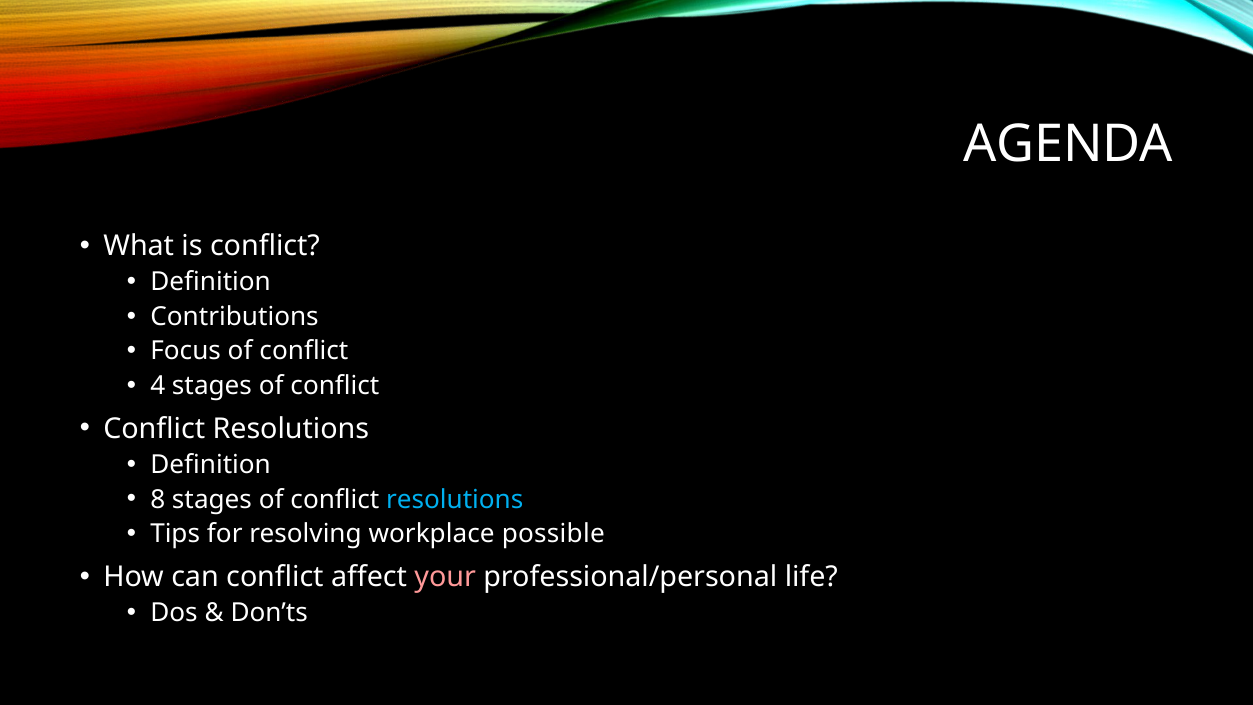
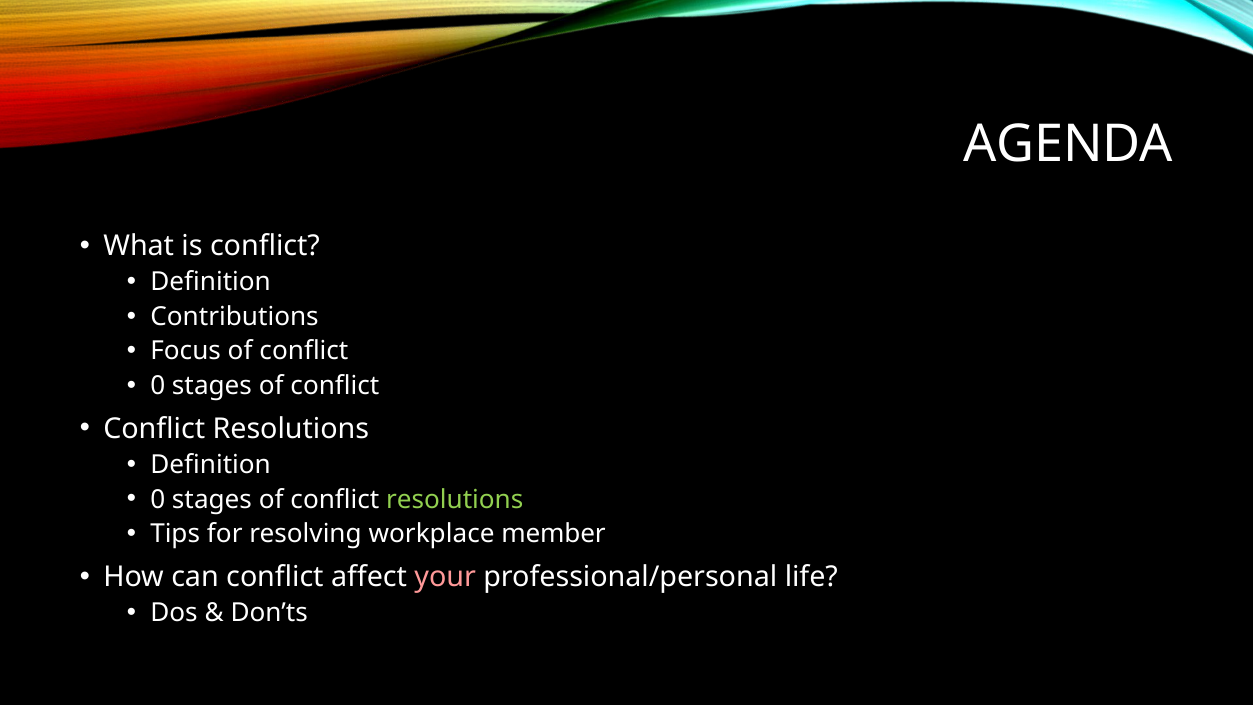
4: 4 -> 0 (158, 386)
8: 8 -> 0 (158, 499)
resolutions colour: light blue -> light green (455, 499)
possible: possible -> member (553, 534)
